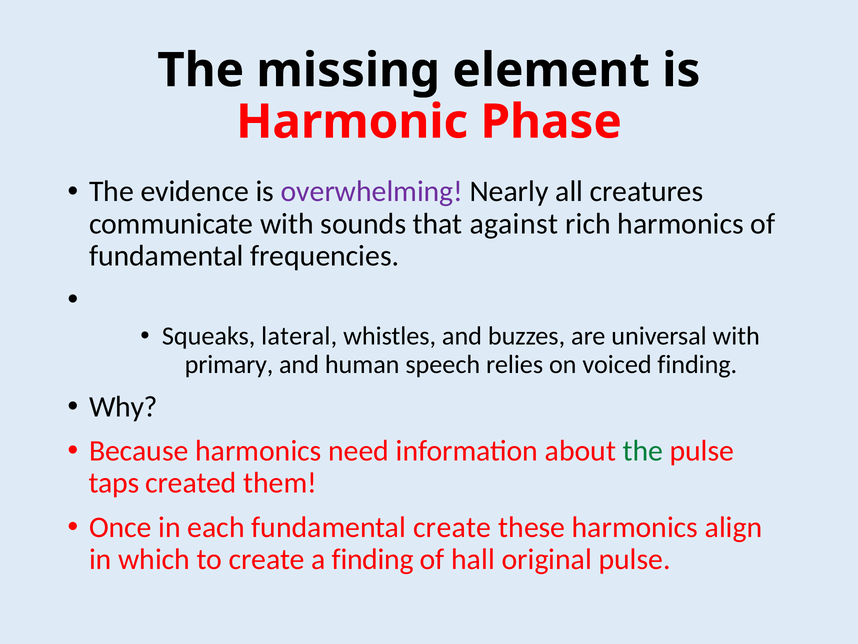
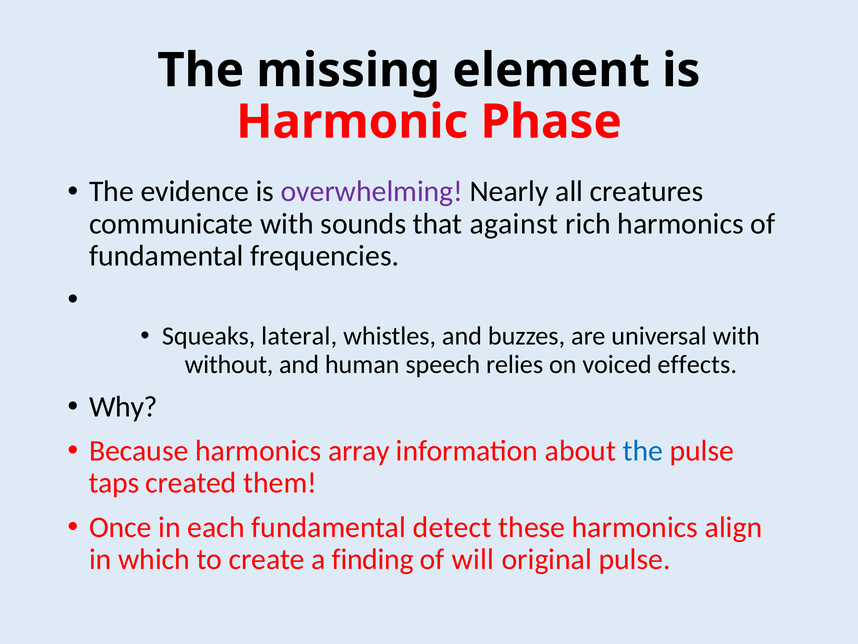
primary: primary -> without (229, 364)
voiced finding: finding -> effects (697, 364)
need: need -> array (359, 451)
the colour: green -> blue (643, 451)
fundamental create: create -> detect (452, 527)
hall: hall -> will (473, 559)
